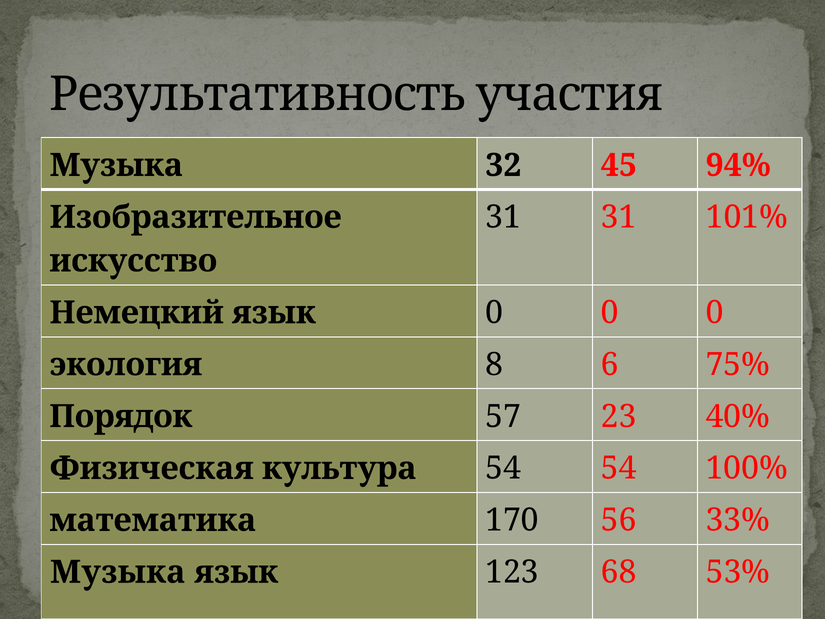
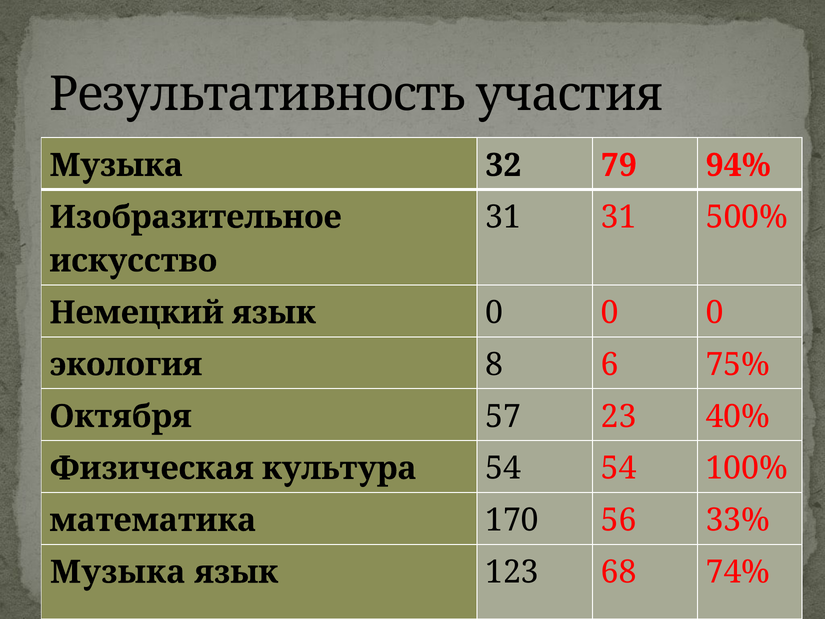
45: 45 -> 79 (619, 165)
101%: 101% -> 500% (747, 217)
Порядок: Порядок -> Октября (121, 416)
53%: 53% -> 74% (738, 572)
